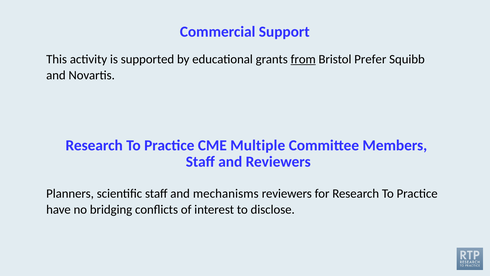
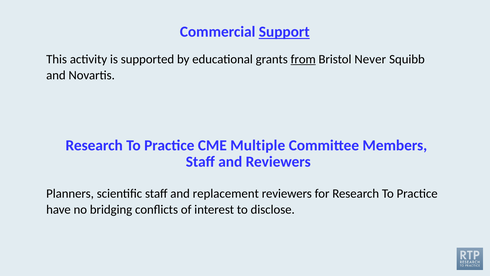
Support underline: none -> present (284, 32)
Prefer: Prefer -> Never (370, 59)
mechanisms: mechanisms -> replacement (226, 193)
